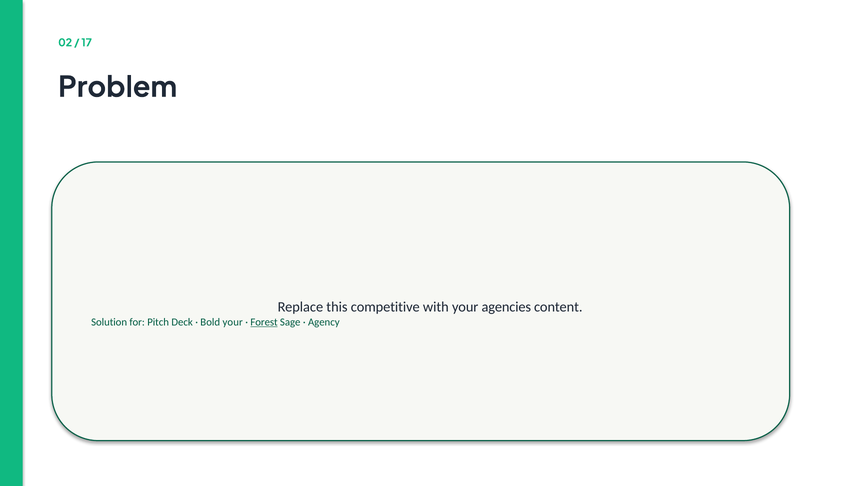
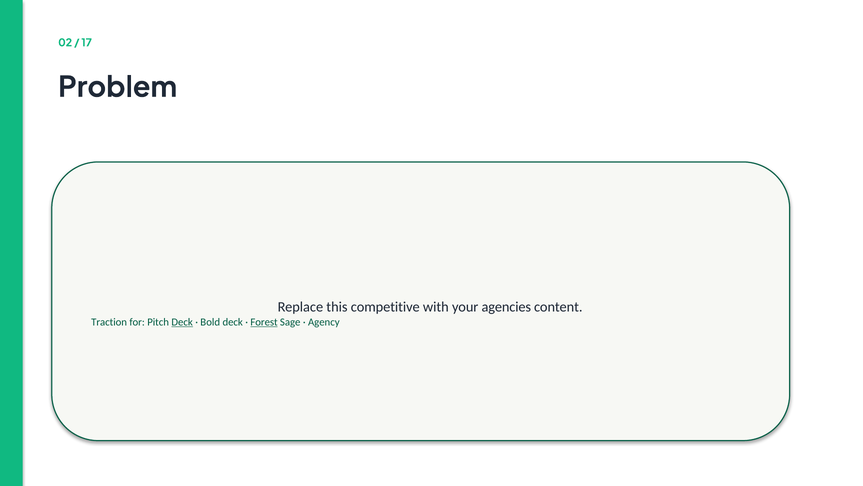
Solution: Solution -> Traction (109, 322)
Deck underline: none -> present (182, 322)
Bold your: your -> deck (233, 322)
